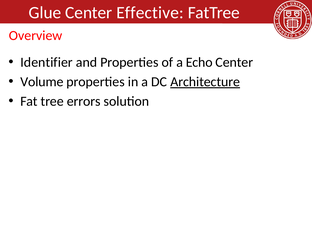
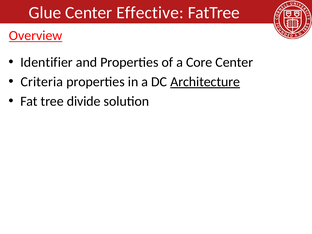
Overview underline: none -> present (36, 36)
Echo: Echo -> Core (199, 62)
Volume: Volume -> Criteria (42, 82)
errors: errors -> divide (84, 101)
